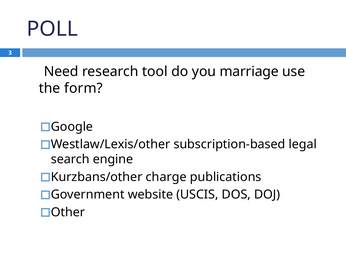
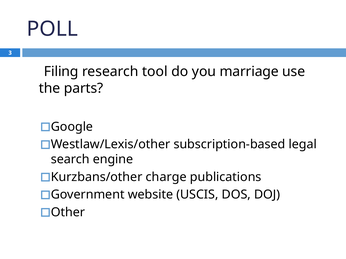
Need: Need -> Filing (61, 72)
form: form -> parts (84, 88)
